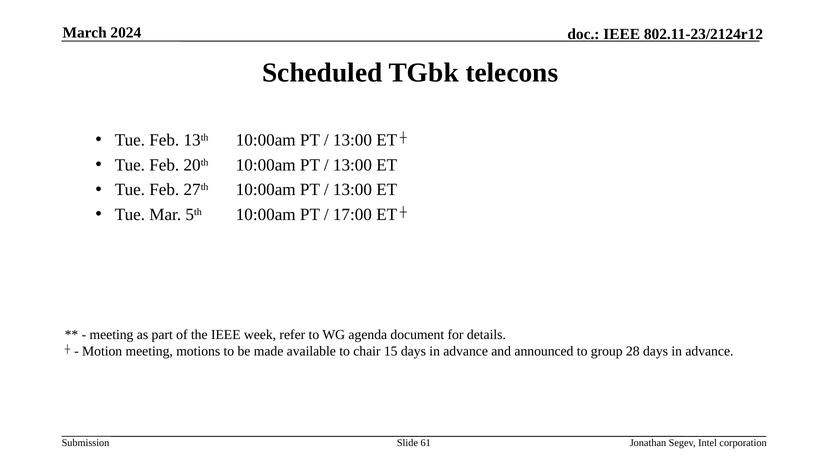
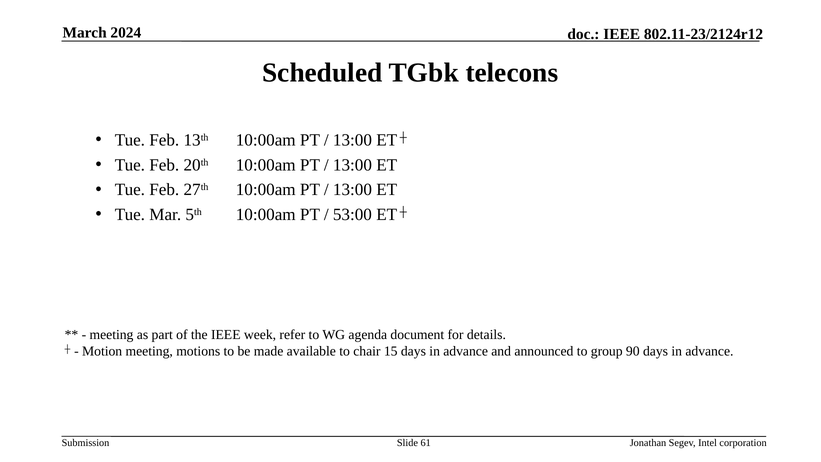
17:00: 17:00 -> 53:00 (352, 215)
28: 28 -> 90 (633, 351)
